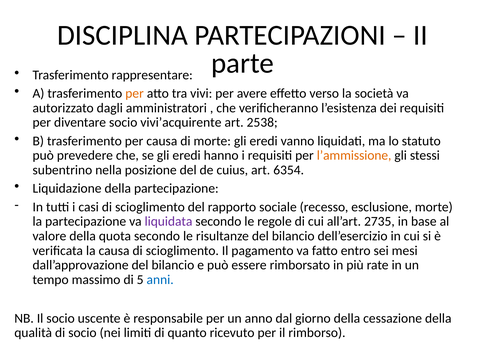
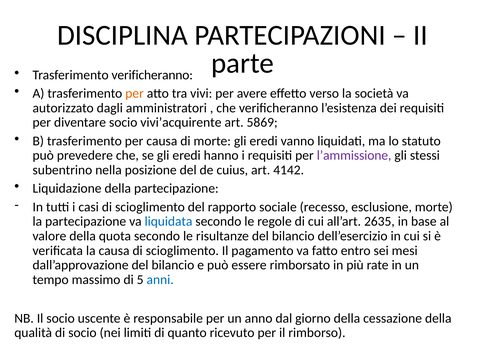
Trasferimento rappresentare: rappresentare -> verificheranno (152, 75)
2538: 2538 -> 5869 (262, 122)
l’ammissione colour: orange -> purple (354, 155)
6354: 6354 -> 4142 (289, 170)
liquidata colour: purple -> blue (168, 221)
2735: 2735 -> 2635 (379, 221)
